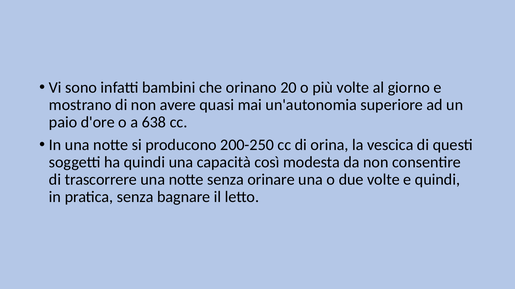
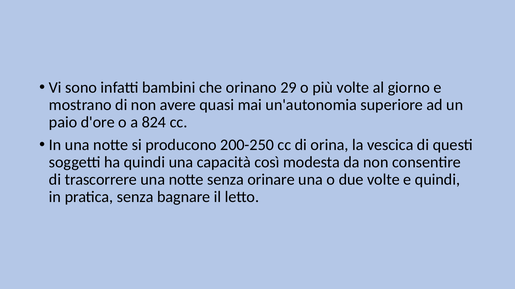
20: 20 -> 29 (289, 88)
638: 638 -> 824 (154, 122)
